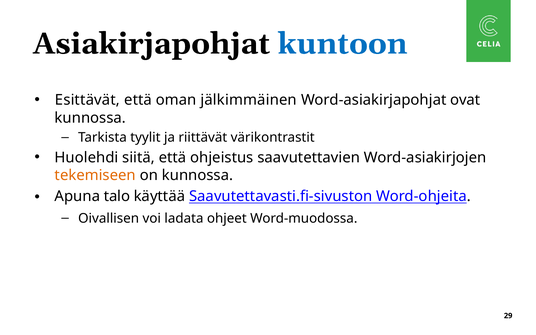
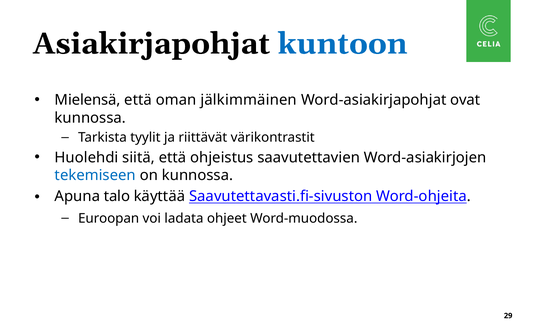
Esittävät: Esittävät -> Mielensä (88, 100)
tekemiseen colour: orange -> blue (95, 175)
Oivallisen: Oivallisen -> Euroopan (109, 218)
